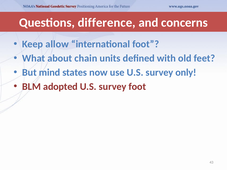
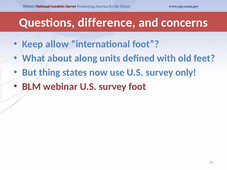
chain: chain -> along (86, 58)
mind: mind -> thing (50, 73)
adopted: adopted -> webinar (60, 87)
